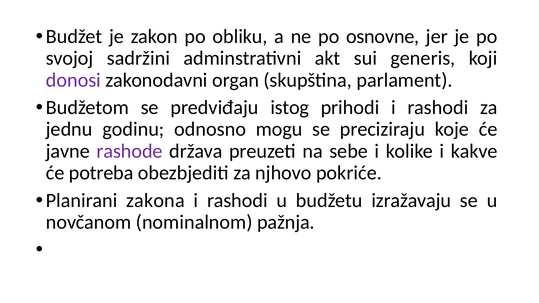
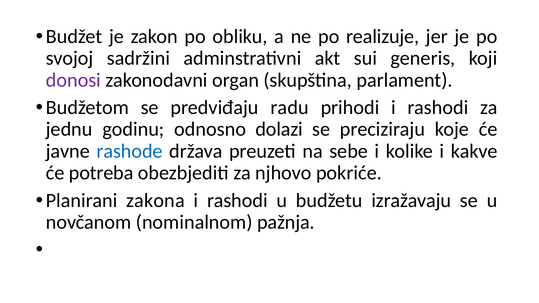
osnovne: osnovne -> realizuje (383, 36)
istog: istog -> radu (290, 108)
mogu: mogu -> dolazi (279, 129)
rashode colour: purple -> blue (130, 151)
